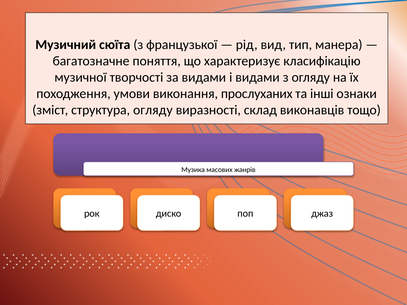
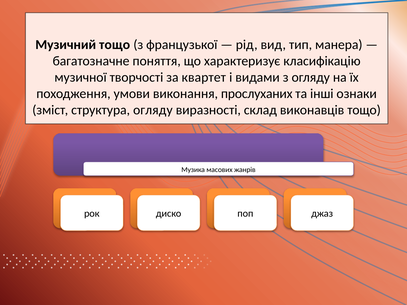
Музичний сюїта: сюїта -> тощо (115, 45)
за видами: видами -> квартет (204, 77)
